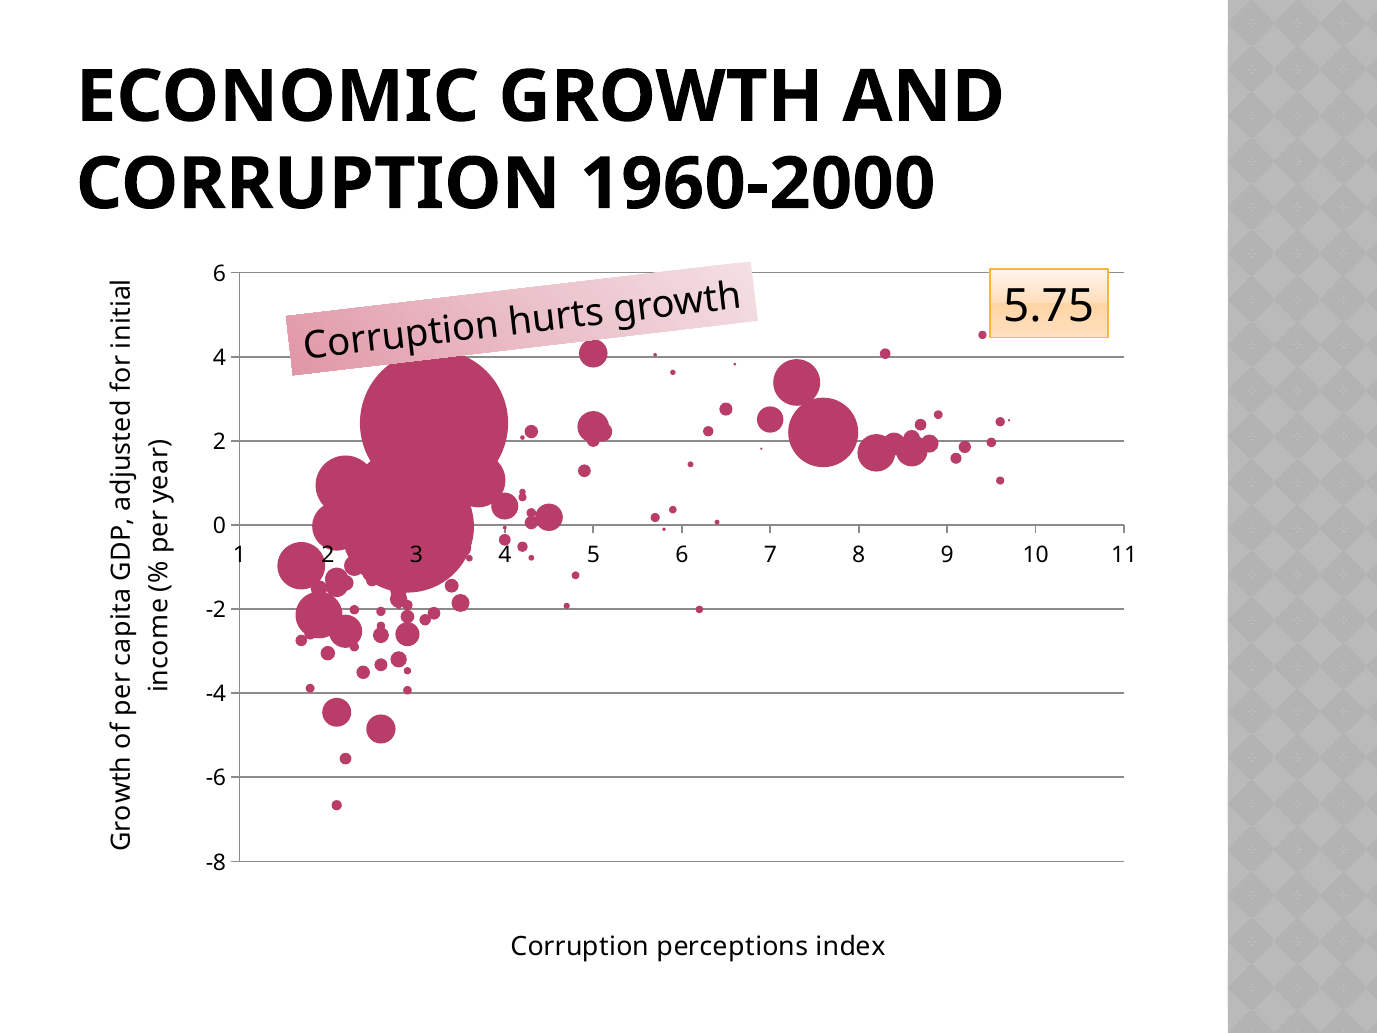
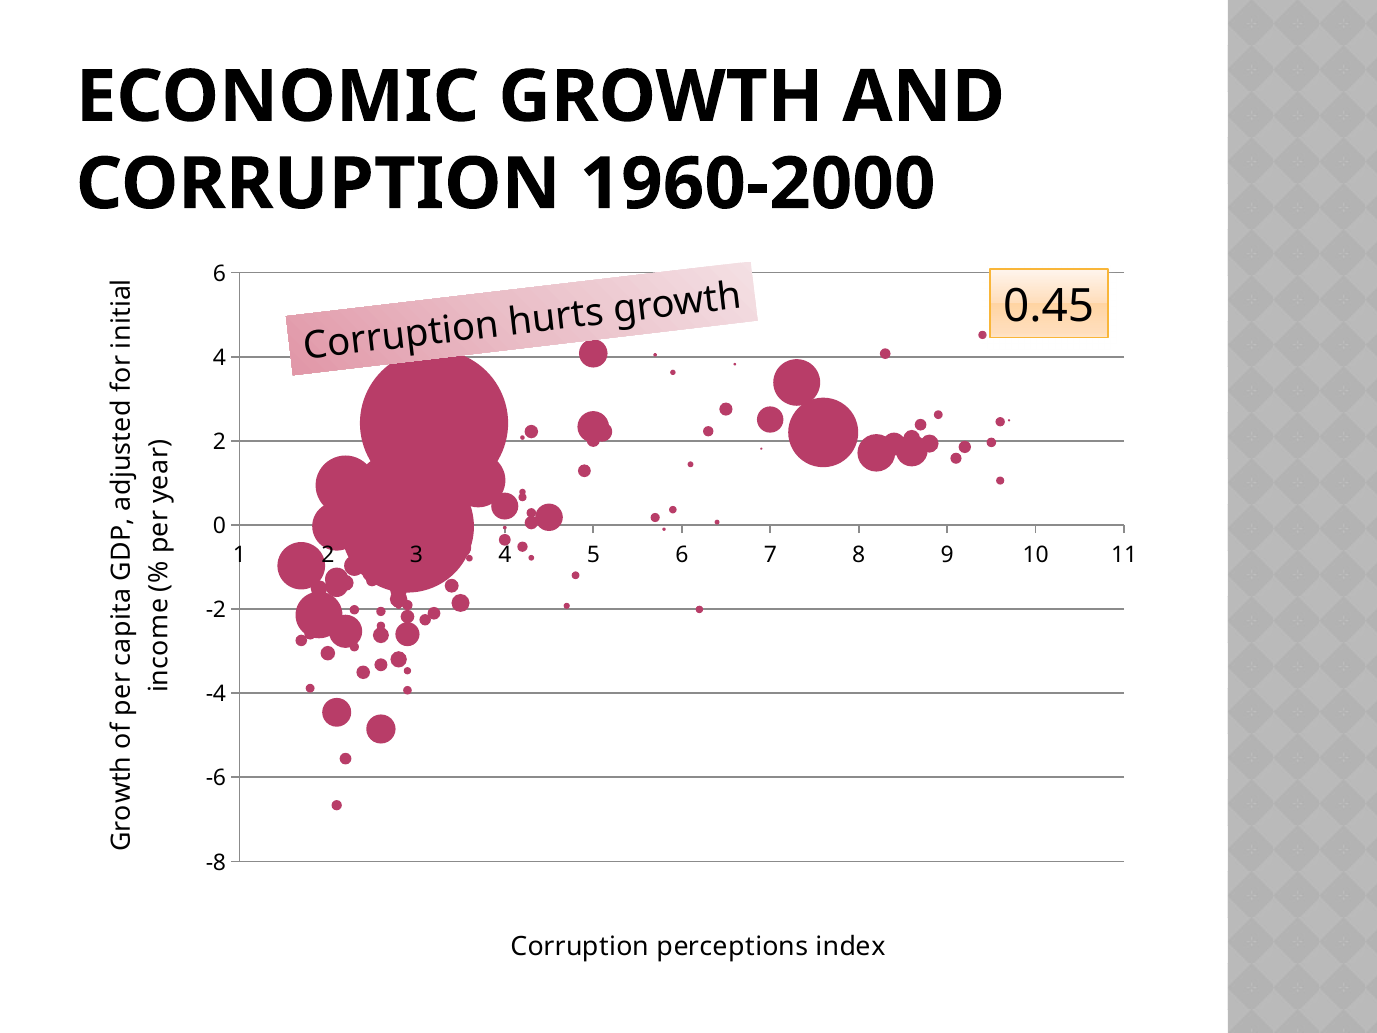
5.75: 5.75 -> 0.45 (1049, 306)
